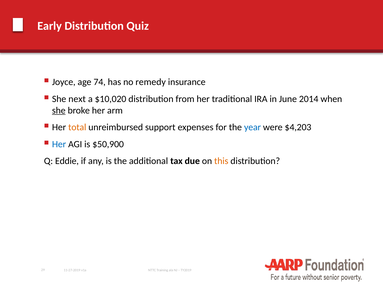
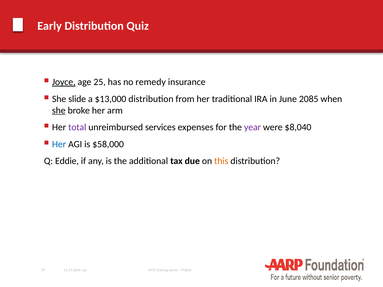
Joyce underline: none -> present (64, 82)
74: 74 -> 25 (100, 82)
next: next -> slide (77, 99)
$10,020: $10,020 -> $13,000 (111, 99)
2014: 2014 -> 2085 (309, 99)
total colour: orange -> purple (77, 127)
support: support -> services (160, 127)
year colour: blue -> purple (253, 127)
$4,203: $4,203 -> $8,040 (298, 127)
$50,900: $50,900 -> $58,000 (108, 144)
